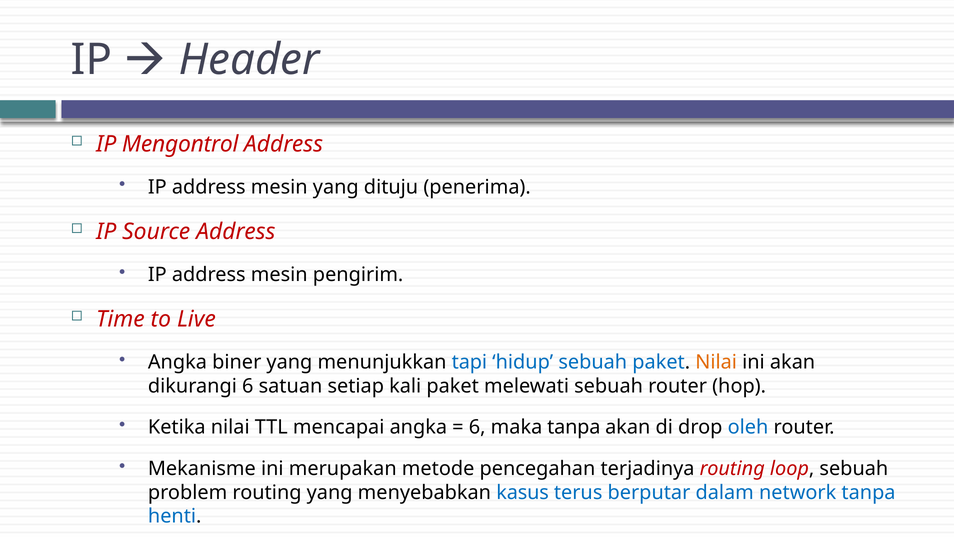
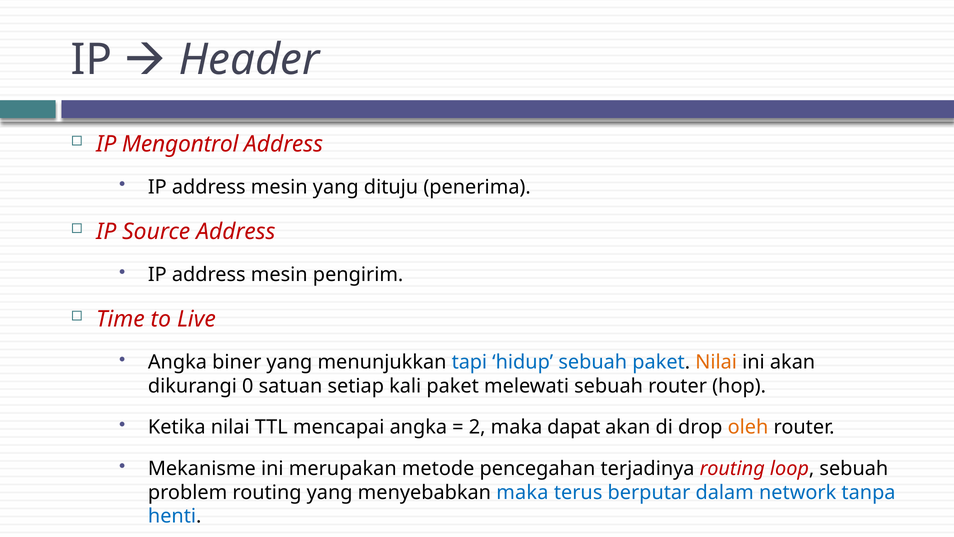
dikurangi 6: 6 -> 0 (248, 386)
6: 6 -> 2 (477, 427)
maka tanpa: tanpa -> dapat (574, 427)
oleh colour: blue -> orange (748, 427)
menyebabkan kasus: kasus -> maka (522, 492)
